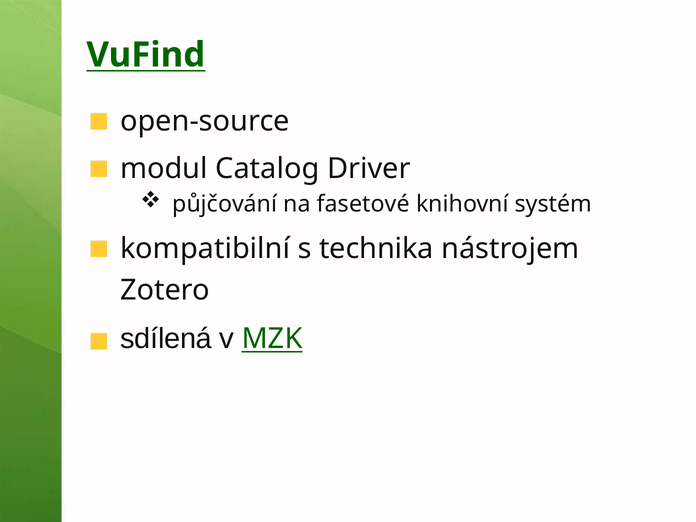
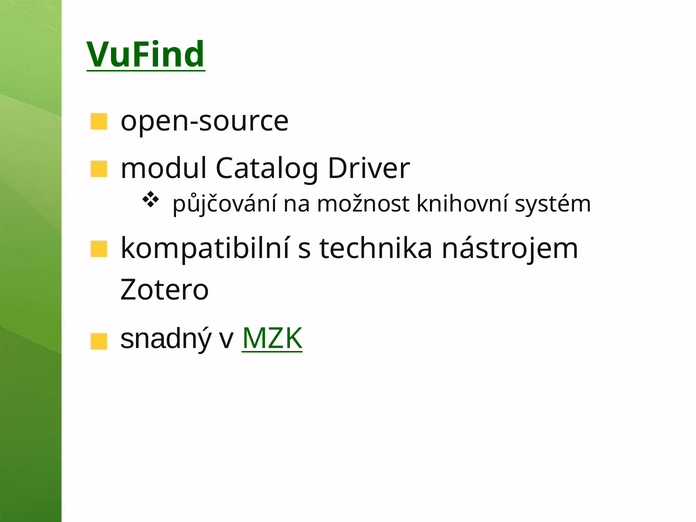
fasetové: fasetové -> možnost (363, 204)
sdílená: sdílená -> snadný (166, 339)
